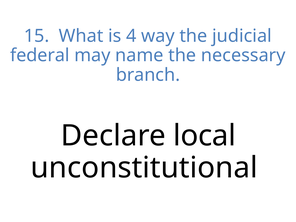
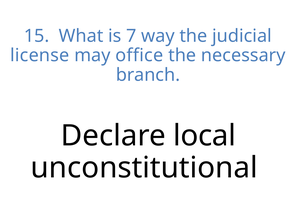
4: 4 -> 7 (131, 36)
federal: federal -> license (40, 55)
name: name -> office (139, 55)
